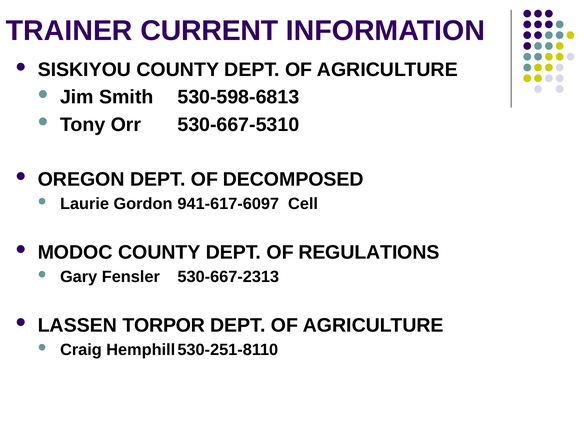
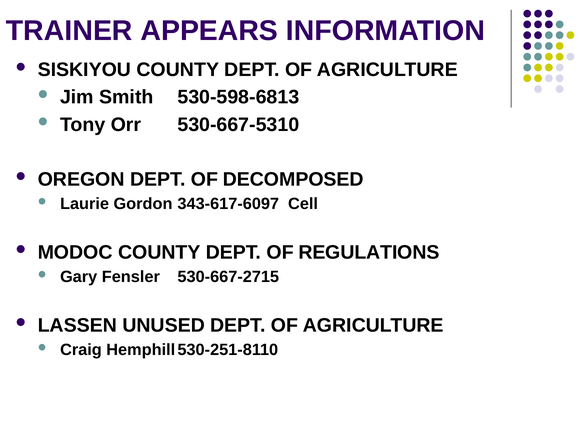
CURRENT: CURRENT -> APPEARS (209, 31)
941-617-6097: 941-617-6097 -> 343-617-6097 (228, 204)
530-667-2313: 530-667-2313 -> 530-667-2715 (228, 277)
TORPOR: TORPOR -> UNUSED (164, 325)
